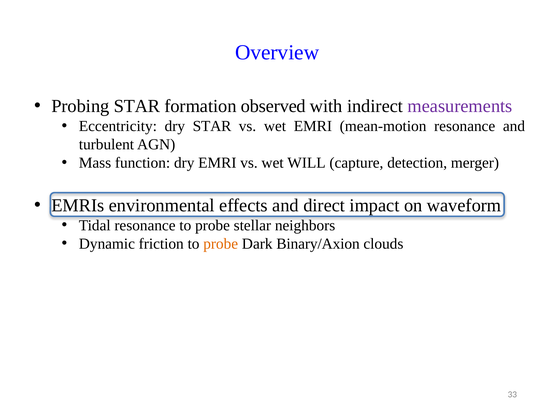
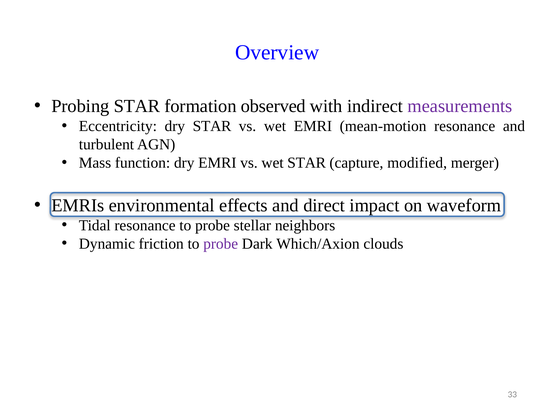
wet WILL: WILL -> STAR (307, 163)
detection: detection -> modified (417, 163)
probe colour: orange -> purple (221, 243)
Binary/Axion: Binary/Axion -> Which/Axion (318, 243)
